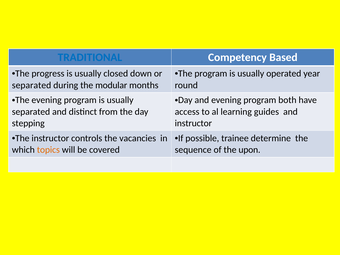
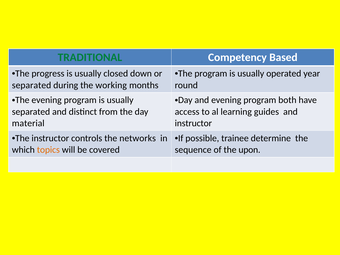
TRADITIONAL colour: blue -> green (90, 57)
modular: modular -> working (111, 85)
stepping: stepping -> material (28, 123)
vacancies: vacancies -> networks (138, 138)
